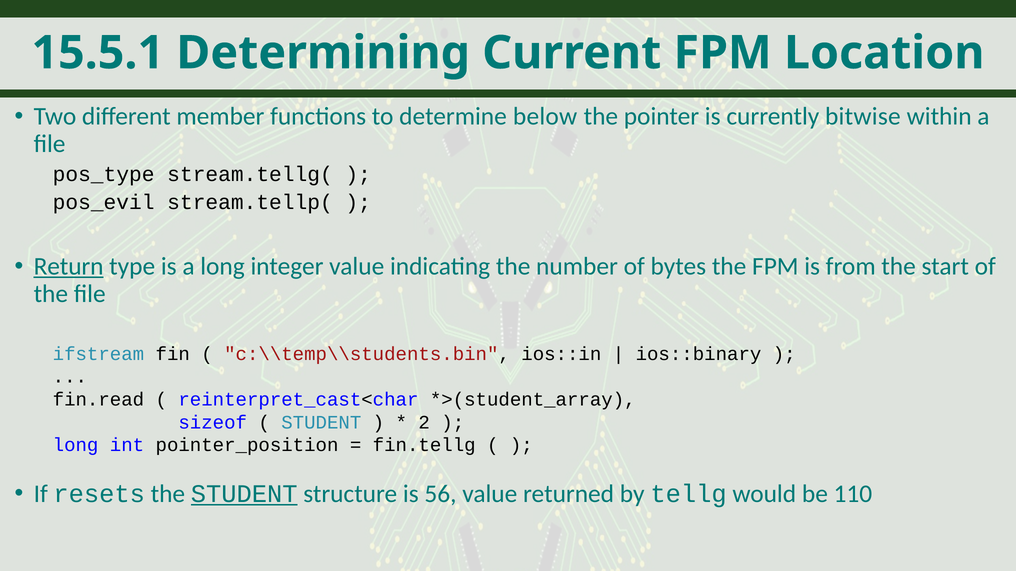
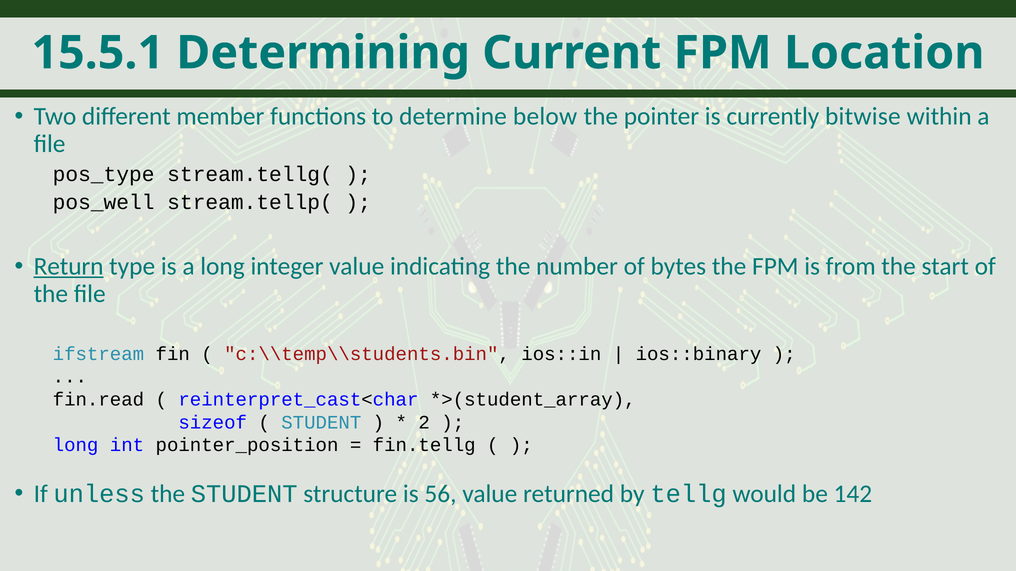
pos_evil: pos_evil -> pos_well (104, 202)
resets: resets -> unless (99, 494)
STUDENT underline: present -> none (244, 494)
110: 110 -> 142 (853, 494)
